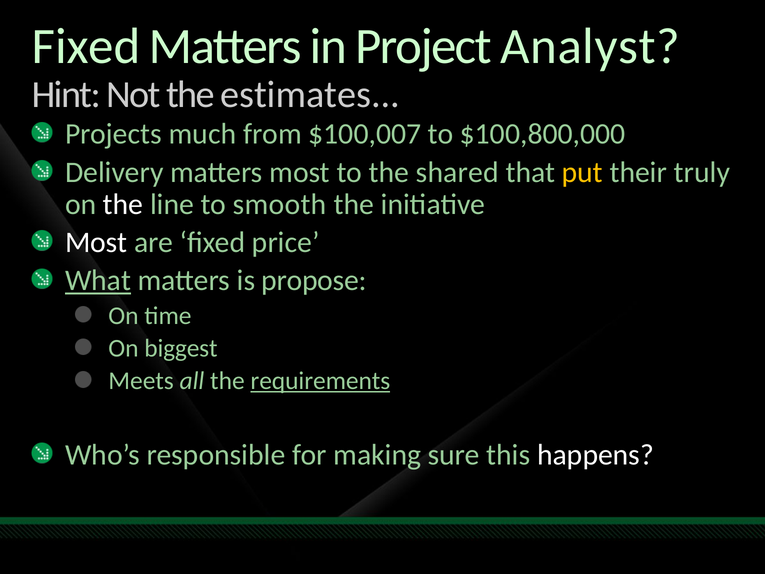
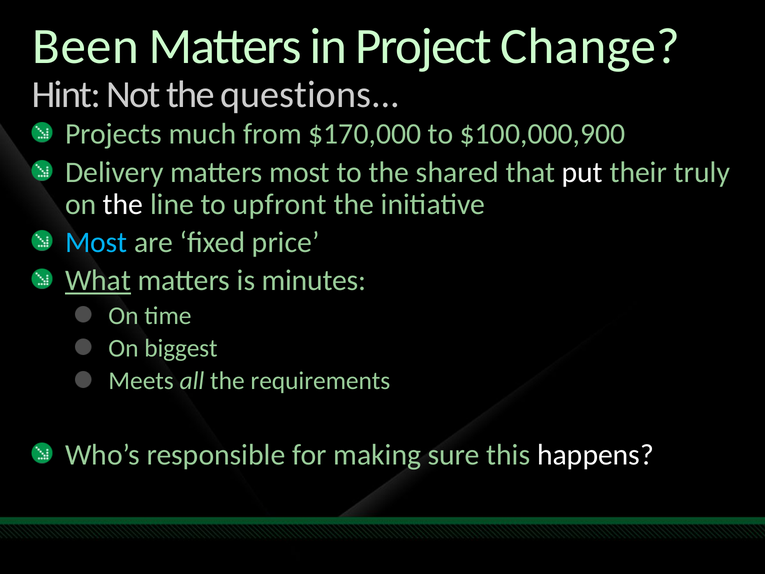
Fixed: Fixed -> Been (86, 46)
Analyst: Analyst -> Change (590, 46)
estimates: estimates -> questions (310, 95)
$100,007: $100,007 -> $170,000 (365, 134)
$100,800,000: $100,800,000 -> $100,000,900 (543, 134)
put colour: yellow -> white (582, 172)
smooth: smooth -> upfront (280, 204)
Most colour: white -> light blue (96, 242)
propose: propose -> minutes (314, 281)
requirements underline: present -> none (320, 381)
